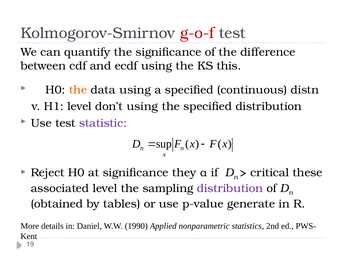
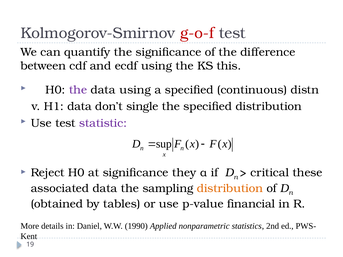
the colour: orange -> purple (78, 90)
H1 level: level -> data (80, 107)
don’t using: using -> single (142, 107)
associated level: level -> data (105, 189)
distribution colour: purple -> orange (230, 189)
generate: generate -> financial (251, 204)
